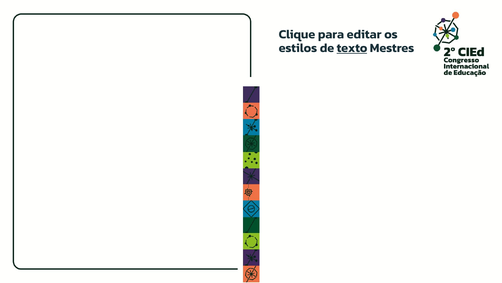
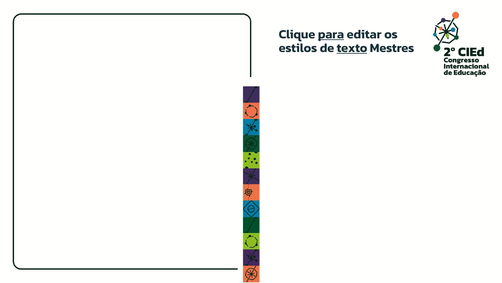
para underline: none -> present (331, 34)
